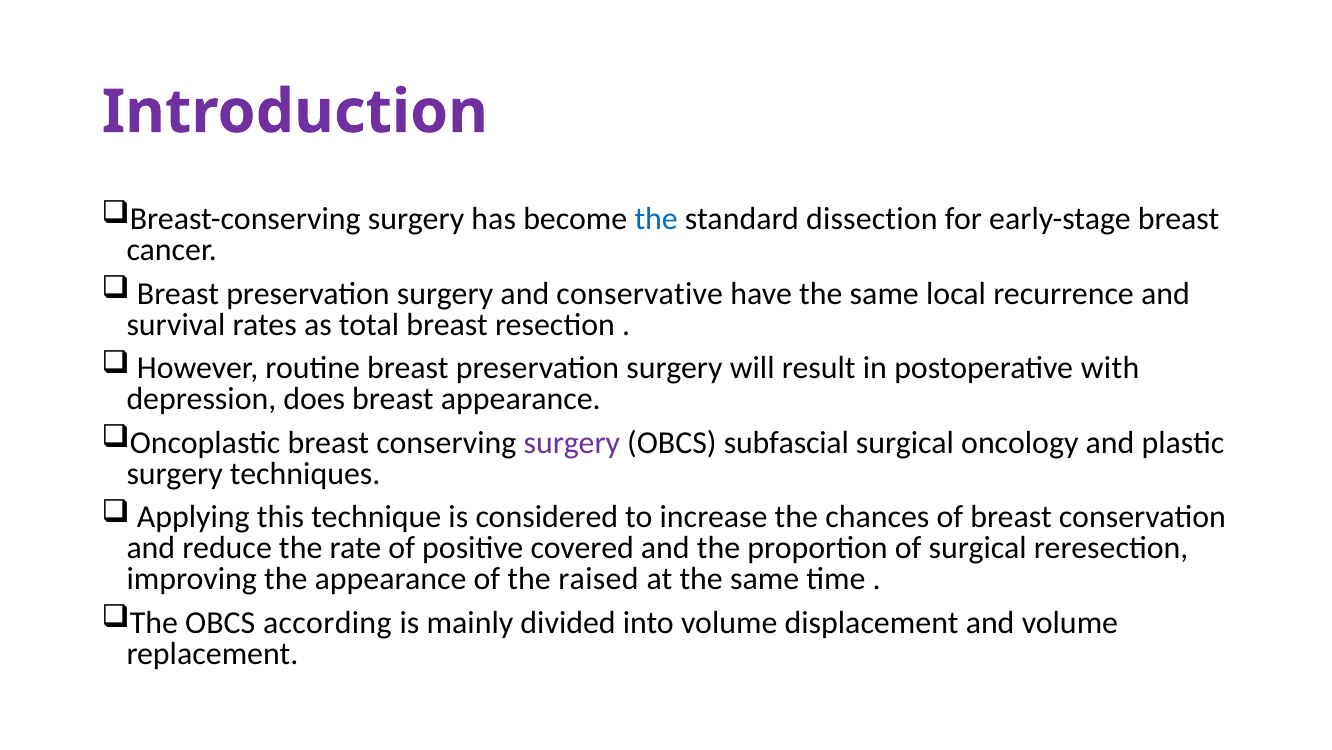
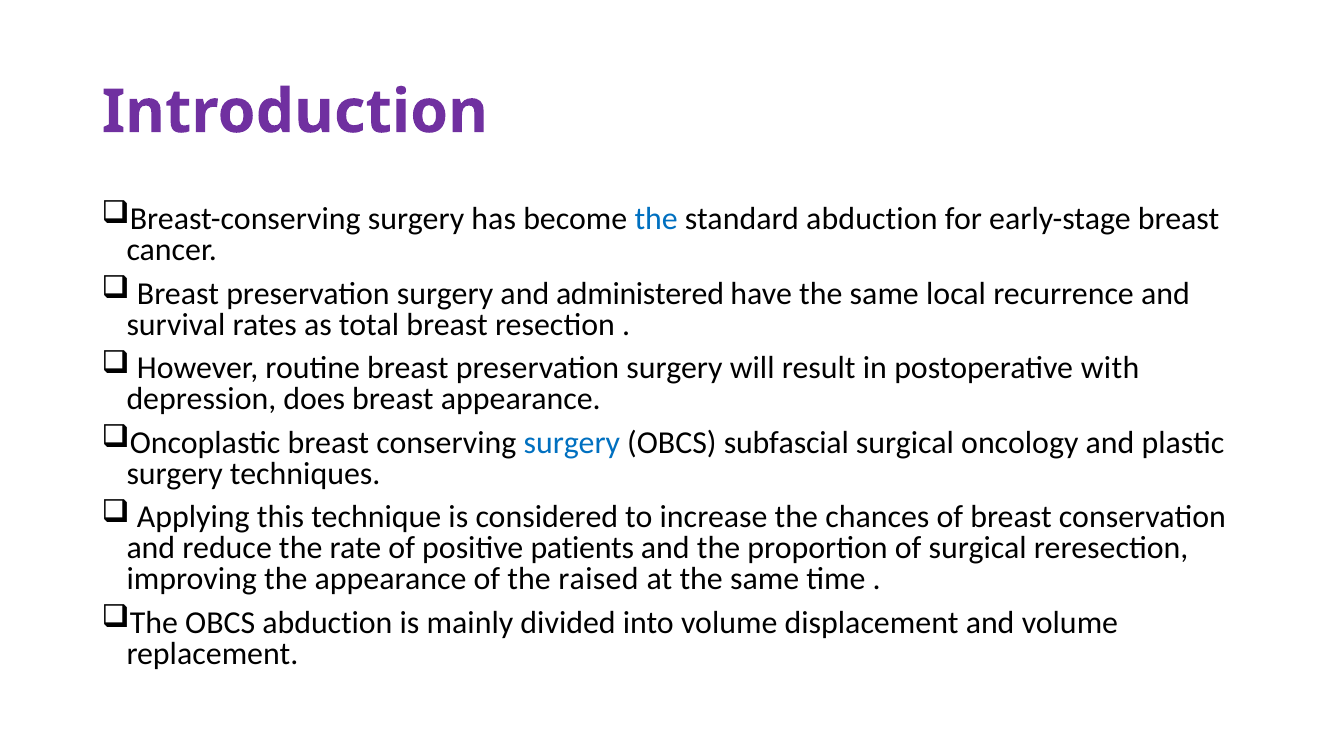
standard dissection: dissection -> abduction (872, 219)
conservative: conservative -> administered (640, 293)
surgery colour: purple -> blue (572, 442)
covered: covered -> patients (582, 548)
OBCS according: according -> abduction (327, 622)
